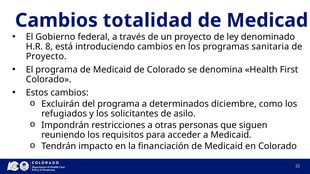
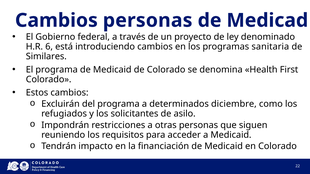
Cambios totalidad: totalidad -> personas (148, 20)
8: 8 -> 6 (49, 47)
Proyecto: Proyecto -> Similares (46, 56)
